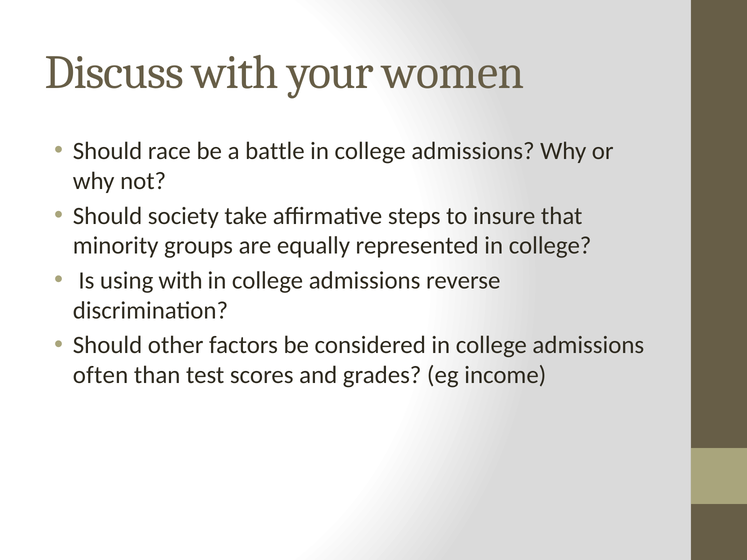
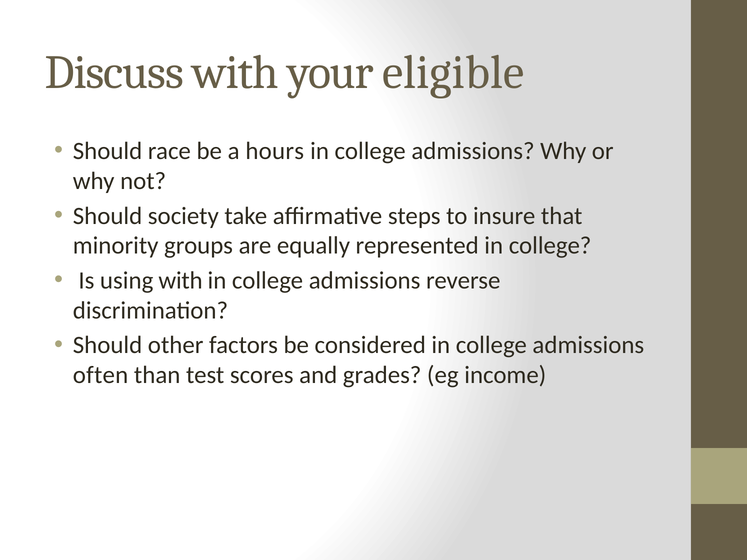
women: women -> eligible (453, 72)
battle: battle -> hours (275, 151)
